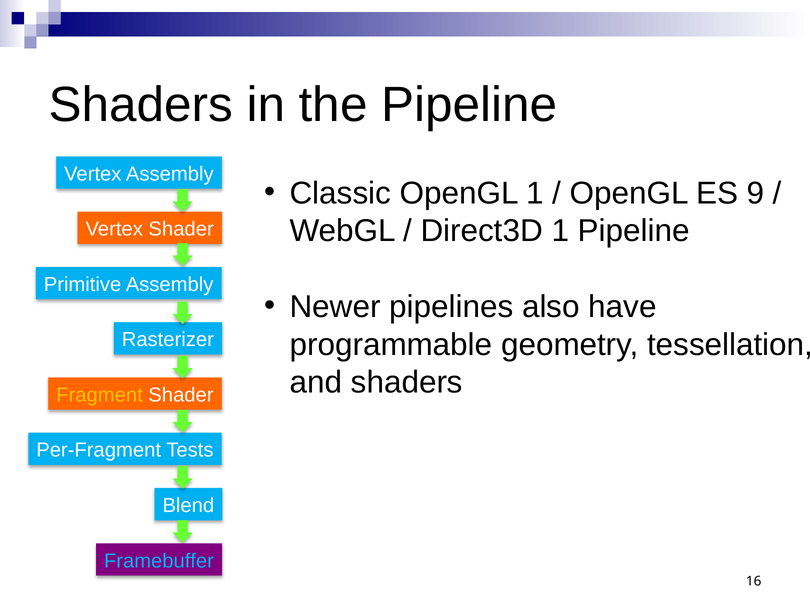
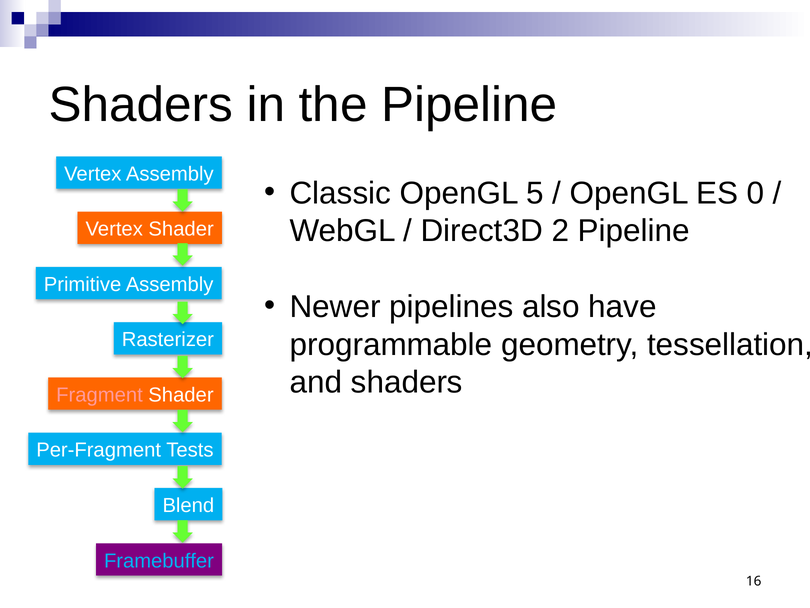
OpenGL 1: 1 -> 5 (535, 193)
9: 9 -> 0 (755, 193)
Direct3D 1: 1 -> 2 (560, 231)
Fragment colour: yellow -> pink (99, 395)
